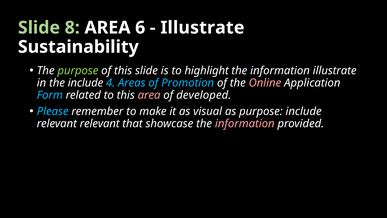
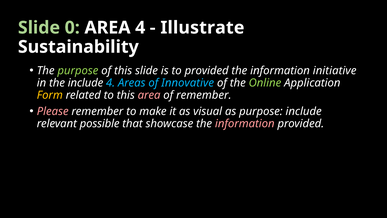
8: 8 -> 0 (72, 28)
AREA 6: 6 -> 4 (140, 28)
to highlight: highlight -> provided (207, 71)
information illustrate: illustrate -> initiative (335, 71)
Promotion: Promotion -> Innovative (188, 83)
Online colour: pink -> light green (265, 83)
Form colour: light blue -> yellow (50, 95)
of developed: developed -> remember (204, 95)
Please colour: light blue -> pink (53, 111)
relevant relevant: relevant -> possible (100, 123)
